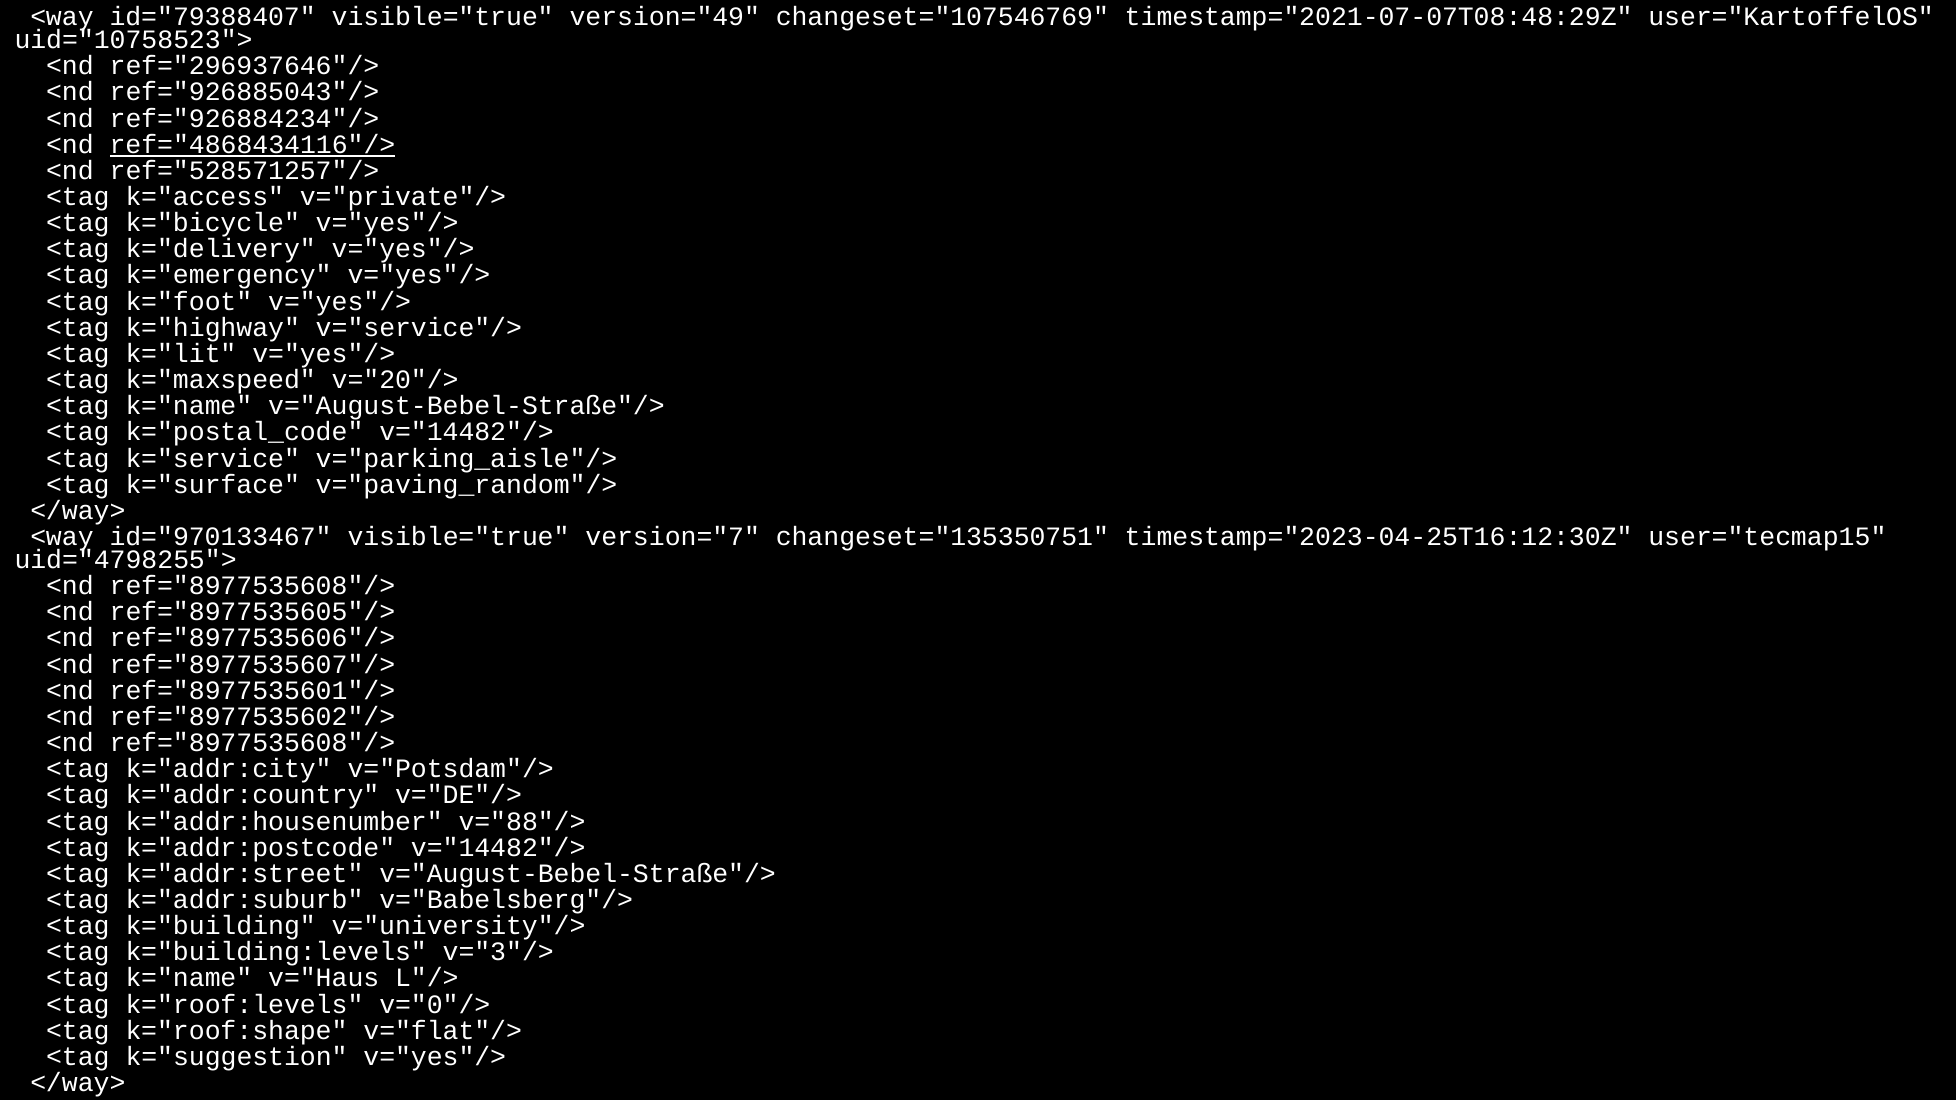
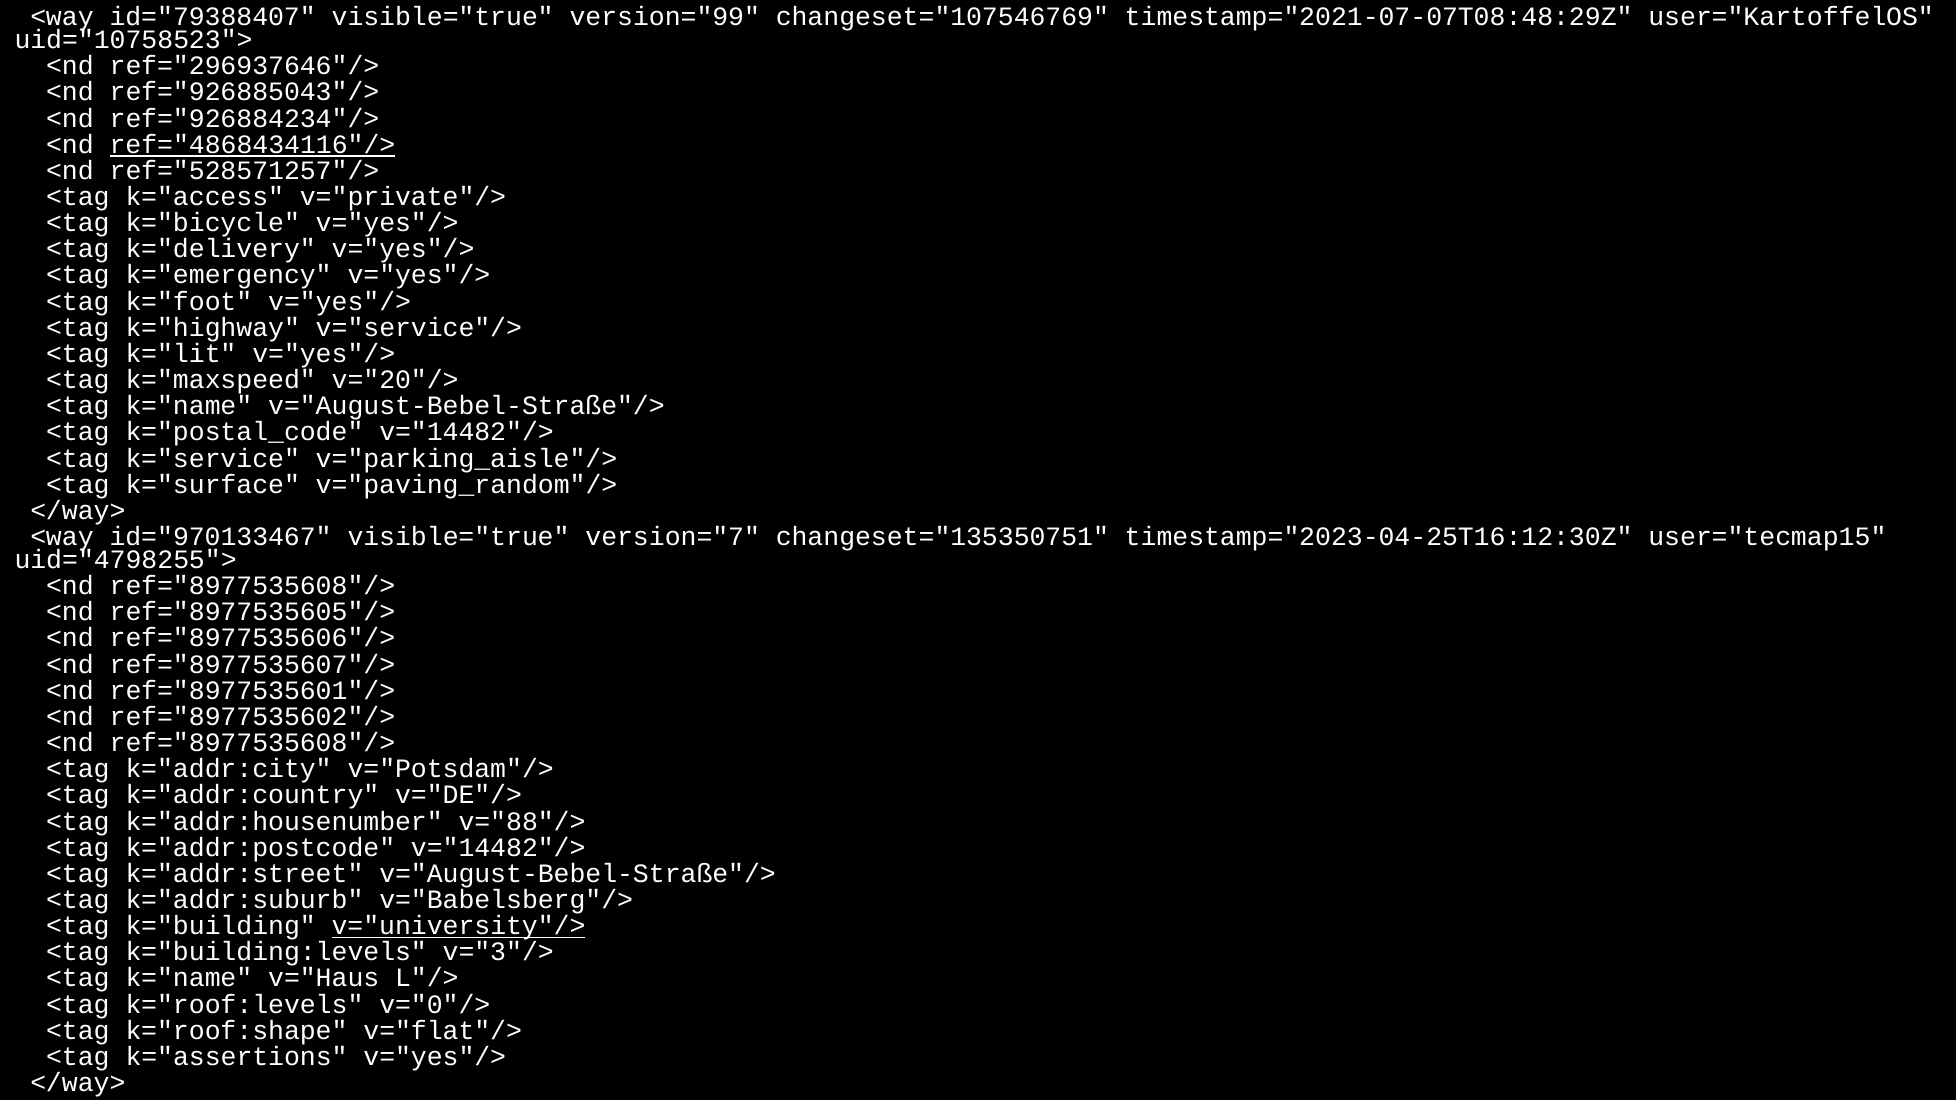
version="49: version="49 -> version="99 (665, 17)
v="university"/> underline: none -> present (459, 926)
k="suggestion: k="suggestion -> k="assertions (237, 1057)
